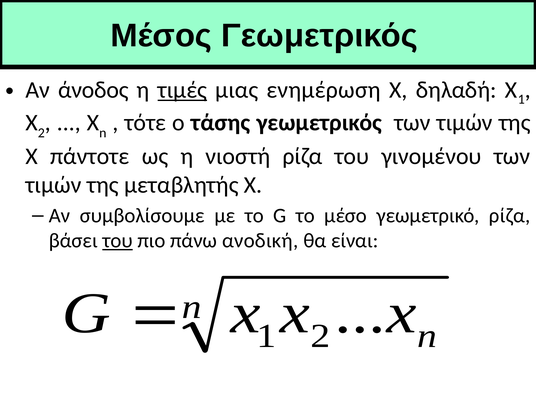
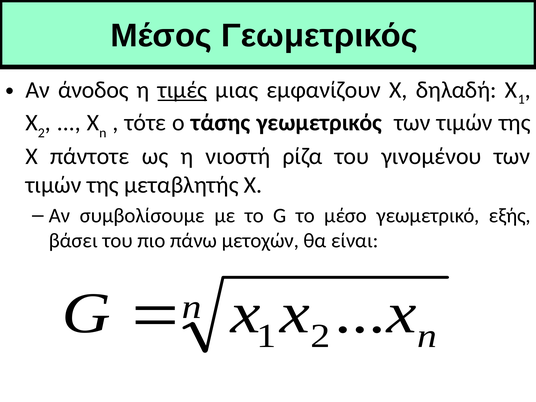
ενημέρωση: ενημέρωση -> εμφανίζουν (324, 90)
γεωμετρικό ρίζα: ρίζα -> εξής (510, 216)
του underline: present -> none (118, 241)
ανοδική: ανοδική -> μετοχών (260, 241)
